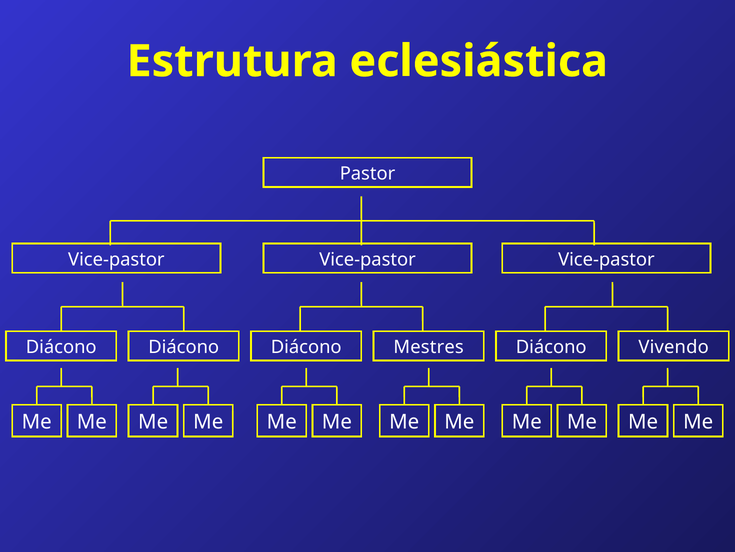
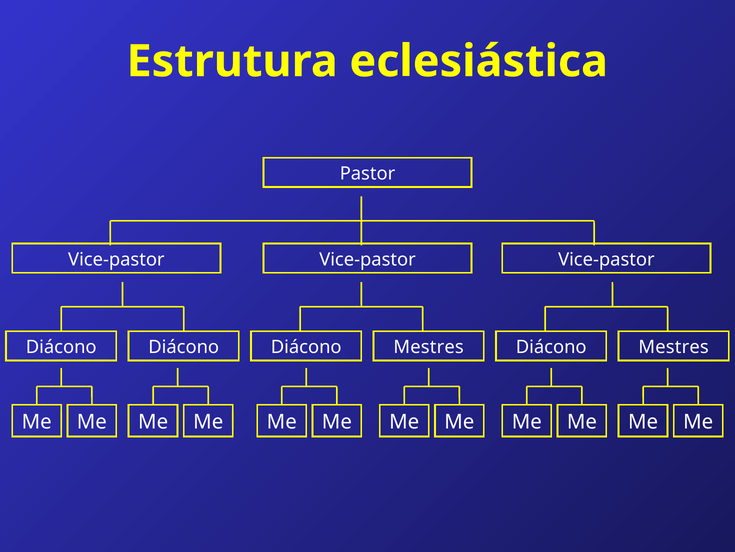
Vivendo: Vivendo -> Mestres (674, 347)
